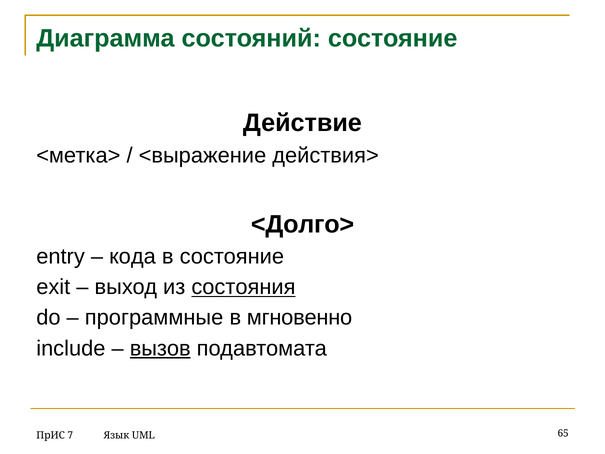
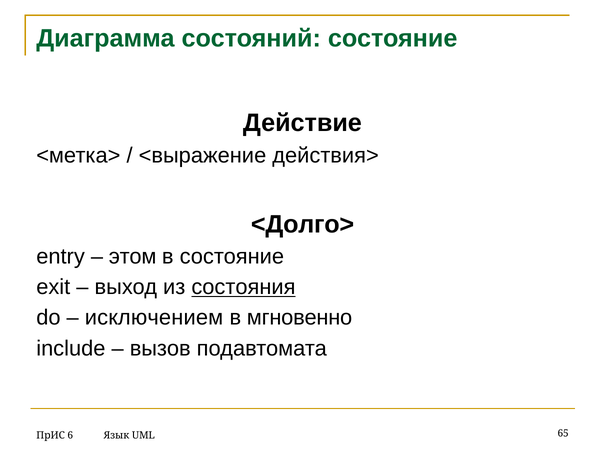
кода: кода -> этом (133, 256)
программные: программные -> исключением (154, 318)
вызов underline: present -> none (160, 348)
7: 7 -> 6 (70, 435)
